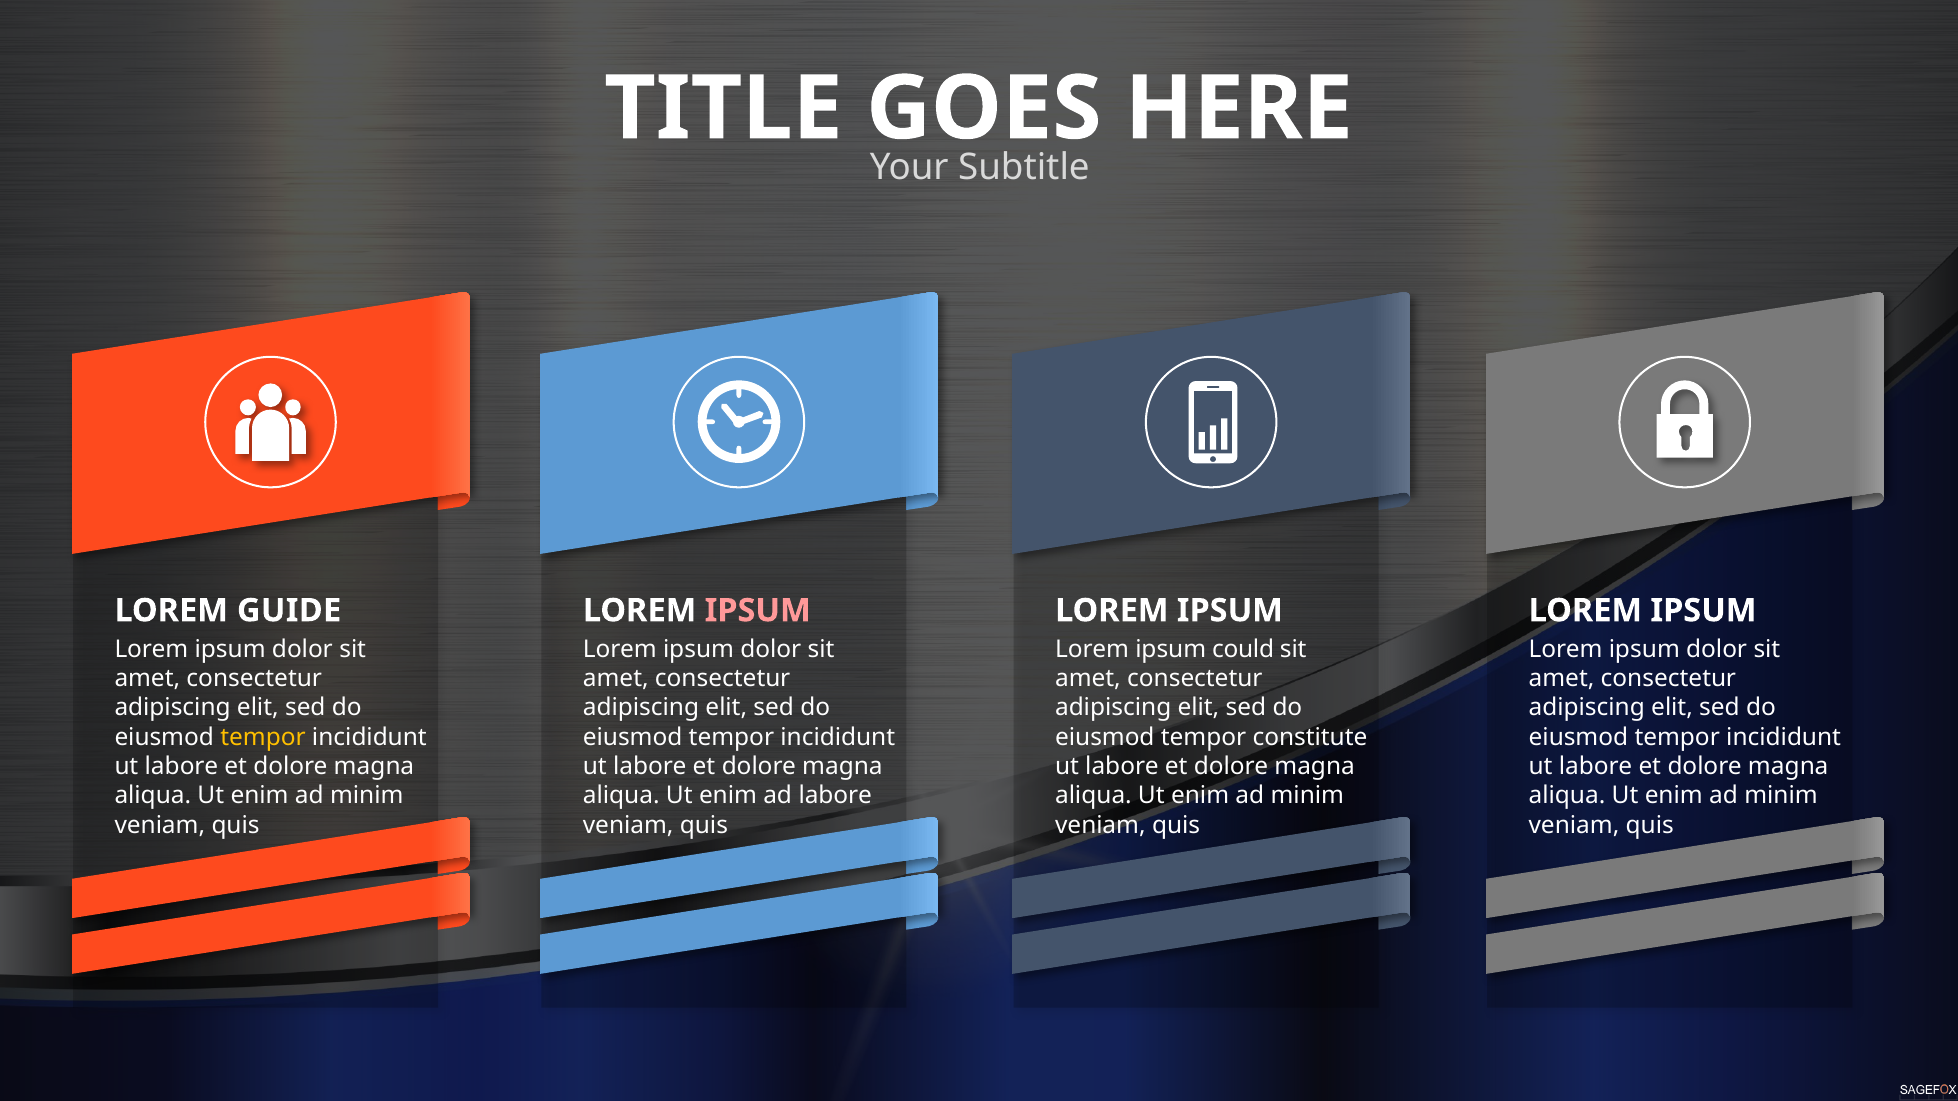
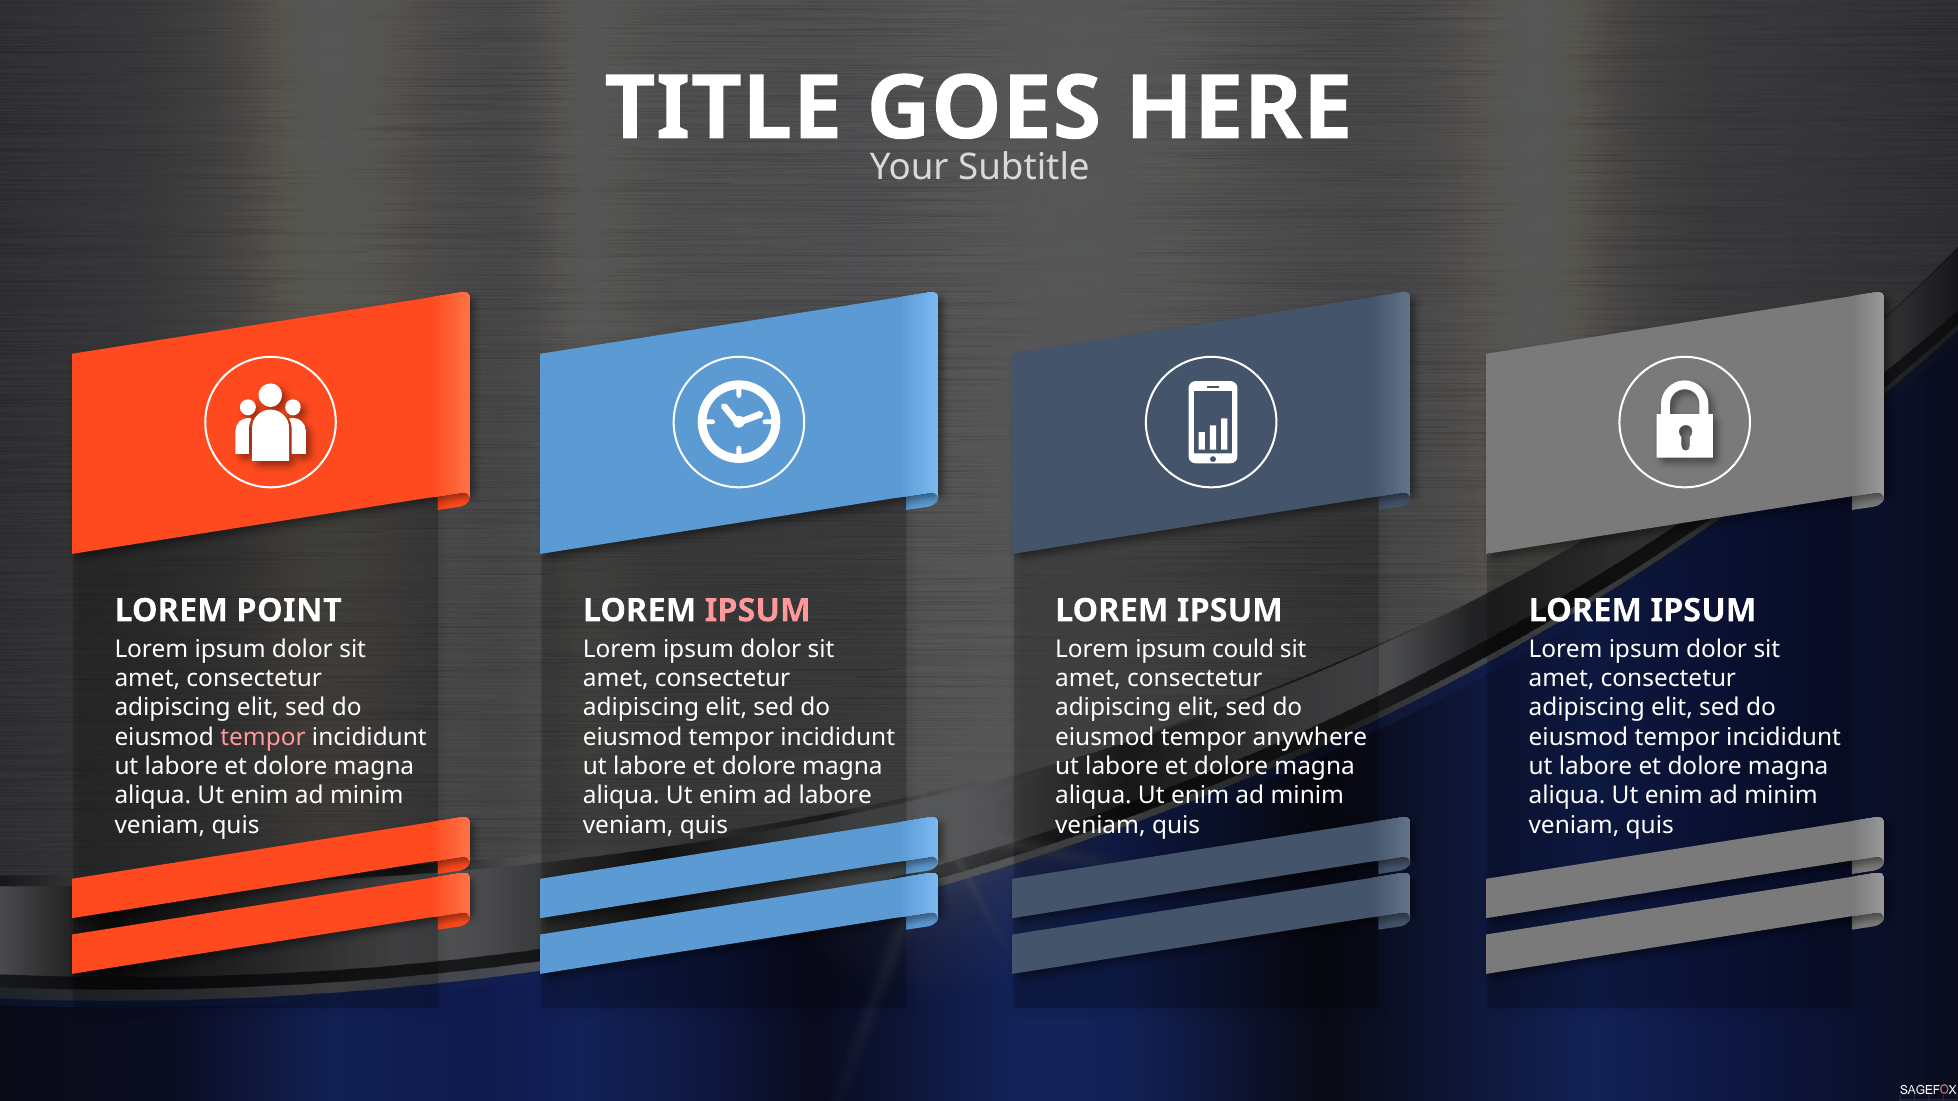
GUIDE: GUIDE -> POINT (289, 611)
tempor colour: yellow -> pink (263, 737)
constitute: constitute -> anywhere (1310, 737)
